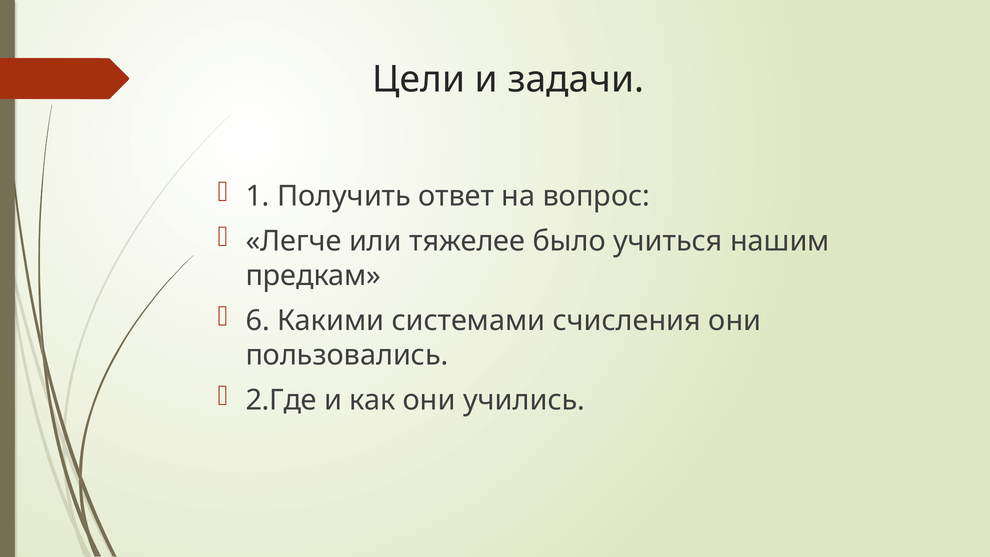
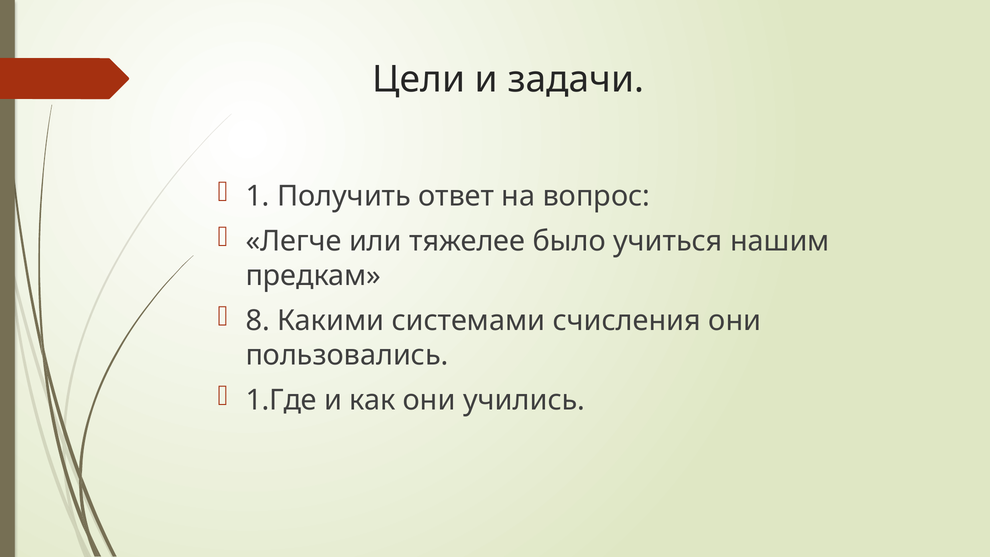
6: 6 -> 8 (258, 321)
2.Где: 2.Где -> 1.Где (281, 400)
